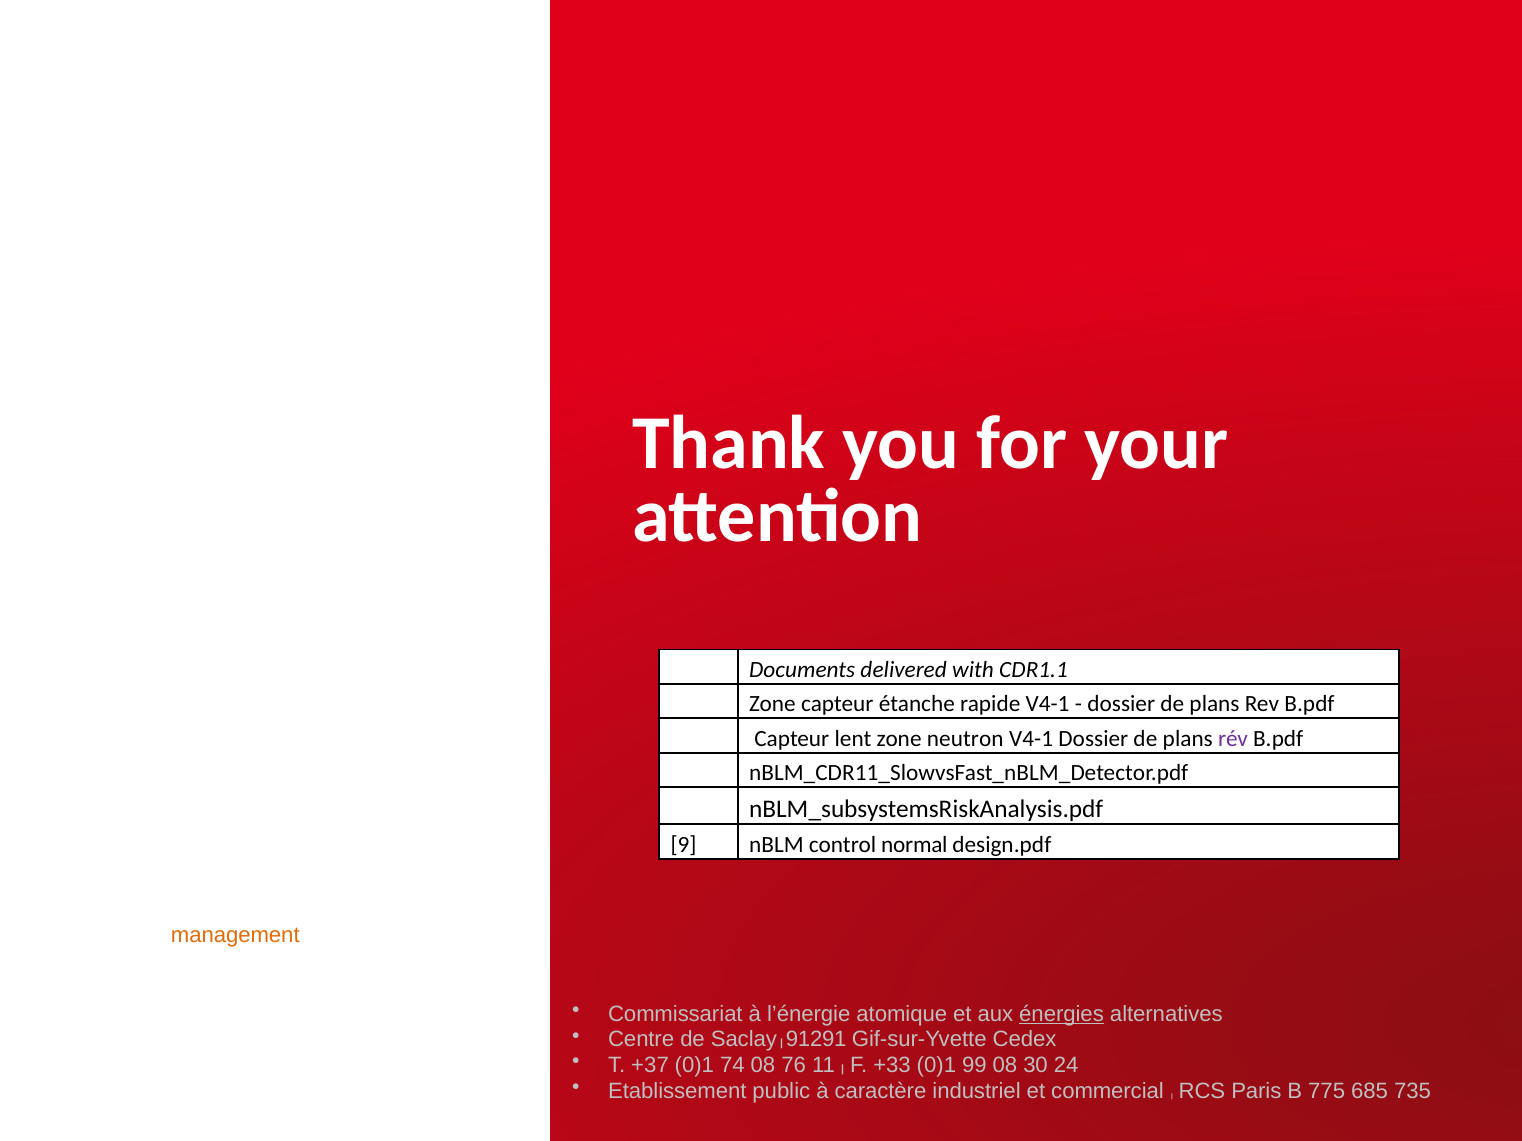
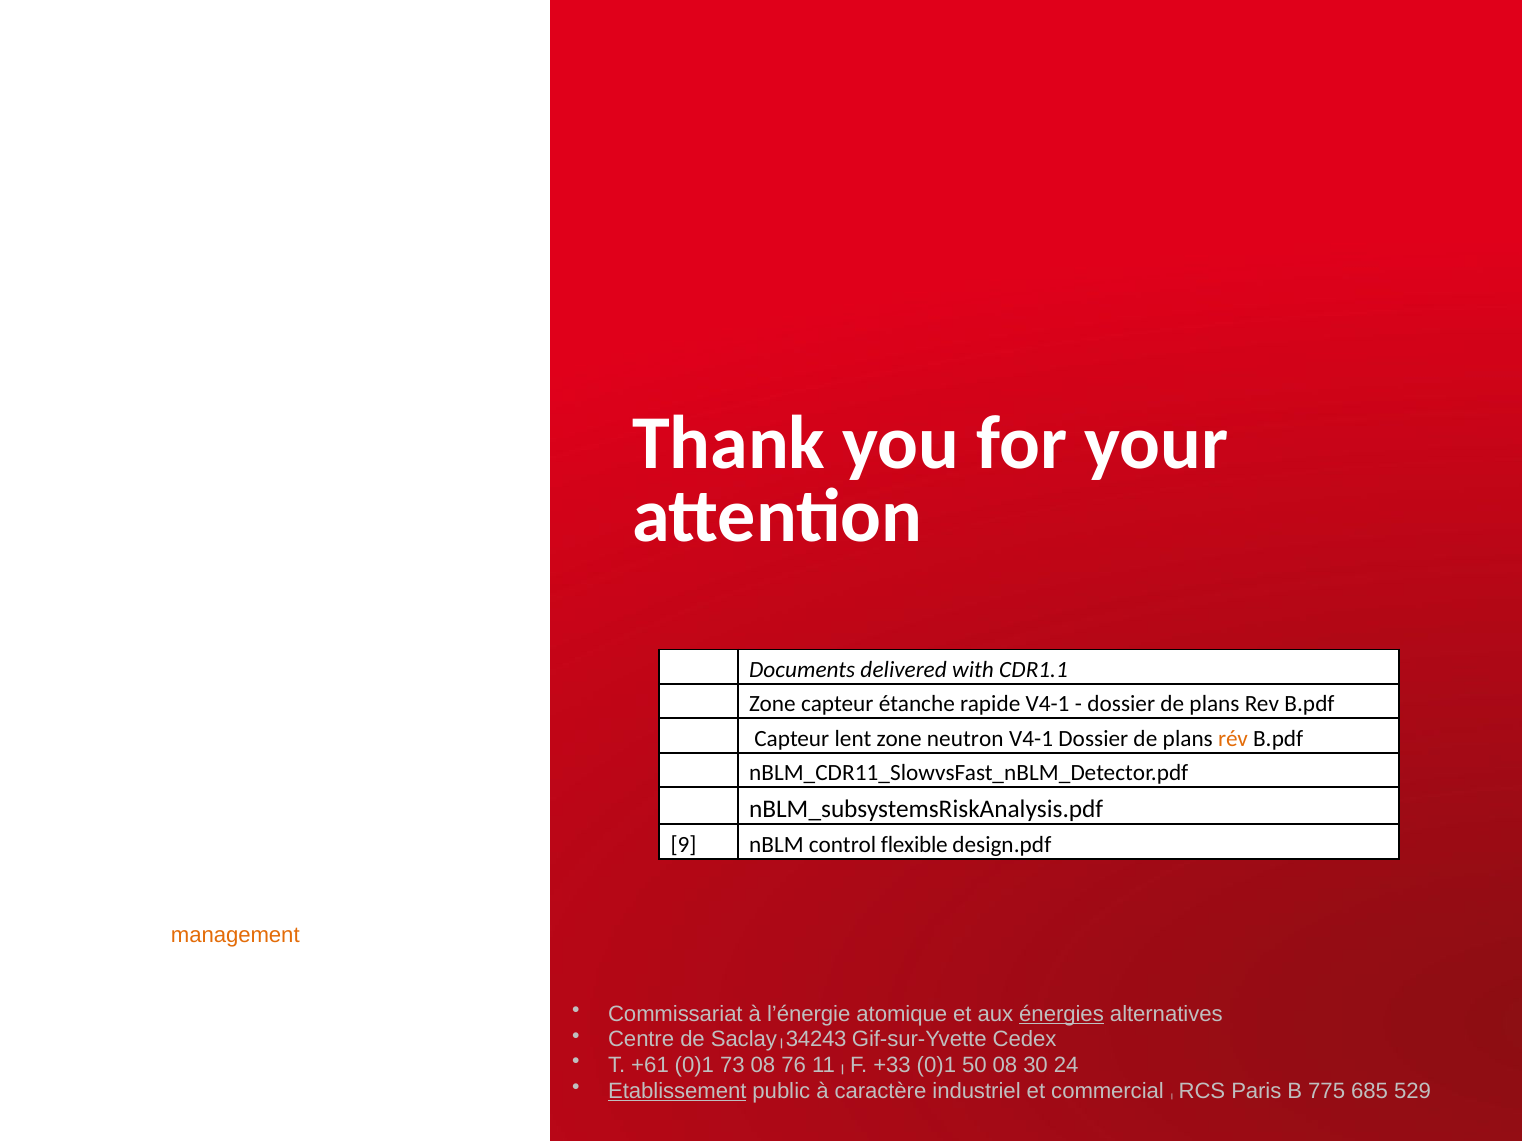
rév colour: purple -> orange (1233, 739)
normal: normal -> flexible (914, 845)
91291: 91291 -> 34243 (816, 1040)
+37: +37 -> +61 (650, 1066)
74: 74 -> 73 (732, 1066)
99: 99 -> 50 (974, 1066)
Etablissement underline: none -> present (677, 1091)
735: 735 -> 529 (1413, 1091)
